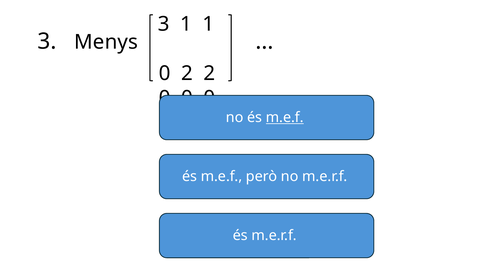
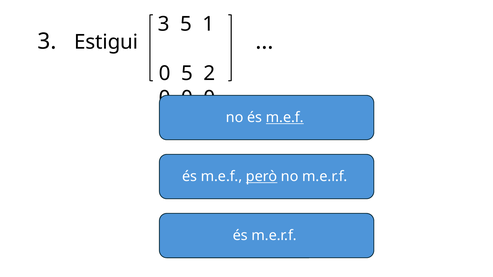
3 1: 1 -> 5 (186, 24)
Menys: Menys -> Estigui (106, 42)
0 2: 2 -> 5 (187, 73)
però underline: none -> present (262, 177)
